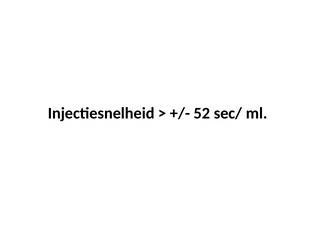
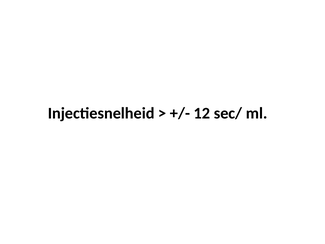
52: 52 -> 12 (202, 113)
